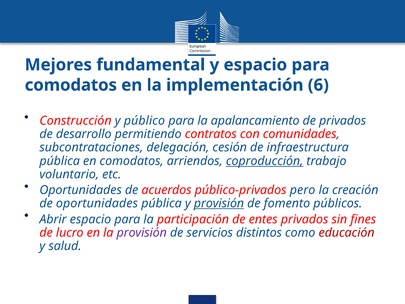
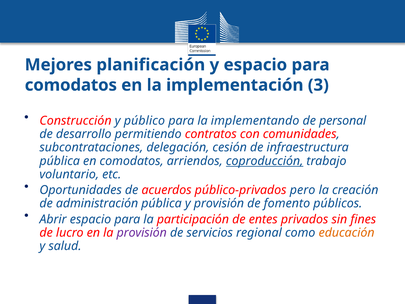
fundamental: fundamental -> planificación (151, 65)
6: 6 -> 3 (318, 85)
apalancamiento: apalancamiento -> implementando (255, 121)
de privados: privados -> personal (343, 121)
de oportunidades: oportunidades -> administración (97, 203)
provisión underline: present -> none (219, 203)
distintos: distintos -> regional (259, 232)
educación colour: red -> orange (347, 232)
